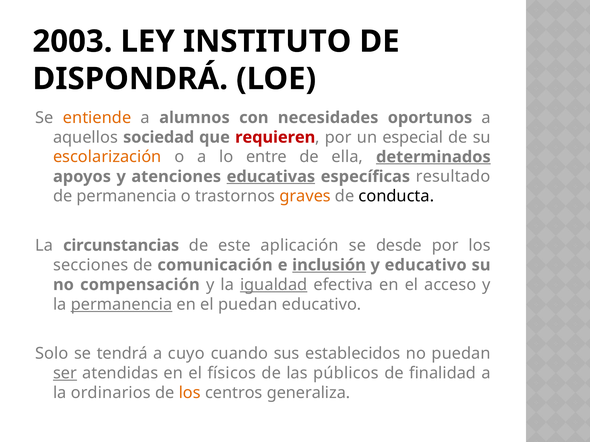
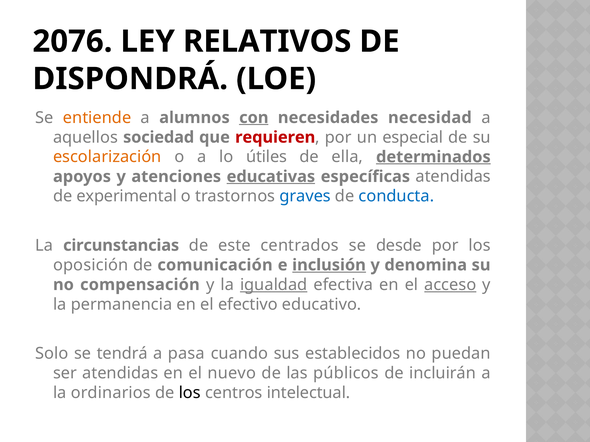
2003: 2003 -> 2076 (72, 42)
INSTITUTO: INSTITUTO -> RELATIVOS (267, 42)
con underline: none -> present (254, 118)
oportunos: oportunos -> necesidad (430, 118)
entre: entre -> útiles (267, 157)
específicas resultado: resultado -> atendidas (453, 177)
de permanencia: permanencia -> experimental (127, 196)
graves colour: orange -> blue (305, 196)
conducta colour: black -> blue (396, 196)
aplicación: aplicación -> centrados (300, 246)
secciones: secciones -> oposición (91, 265)
y educativo: educativo -> denomina (426, 265)
acceso underline: none -> present (450, 285)
permanencia underline: present -> none (121, 305)
el puedan: puedan -> efectivo (248, 305)
cuyo: cuyo -> pasa (186, 354)
ser underline: present -> none (65, 374)
físicos: físicos -> nuevo (232, 374)
finalidad: finalidad -> incluirán (443, 374)
los colour: orange -> black (190, 393)
generaliza: generaliza -> intelectual (309, 393)
